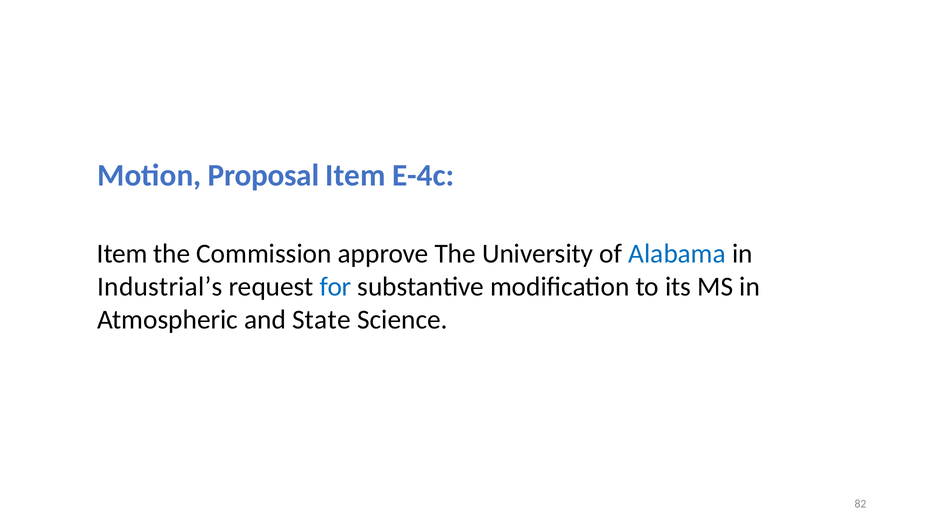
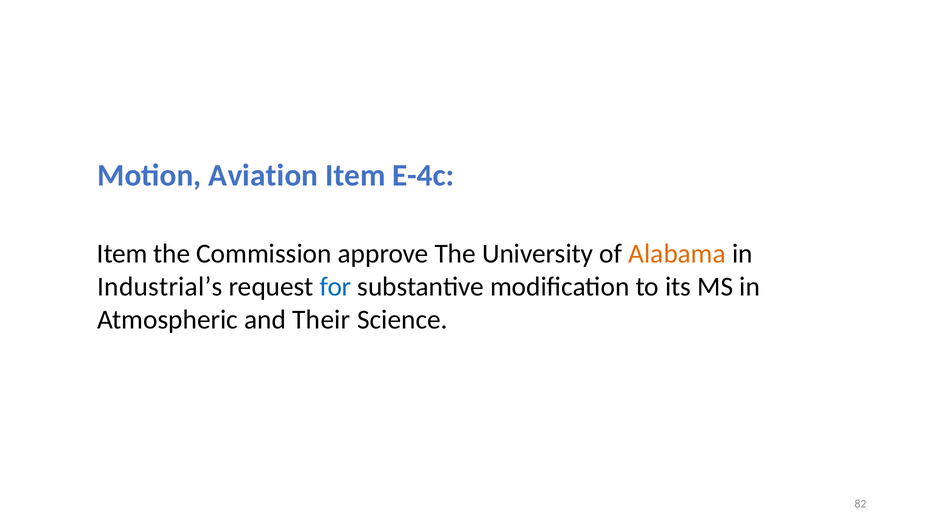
Proposal: Proposal -> Aviation (263, 175)
Alabama colour: blue -> orange (677, 254)
State: State -> Their (321, 319)
